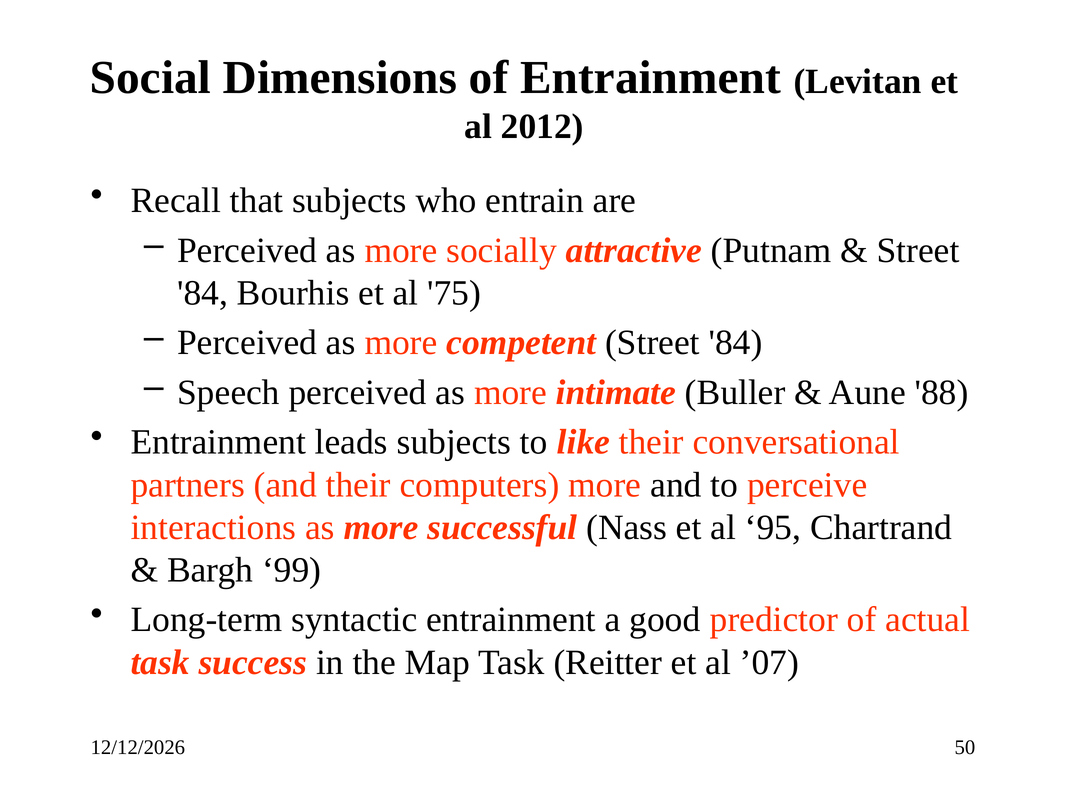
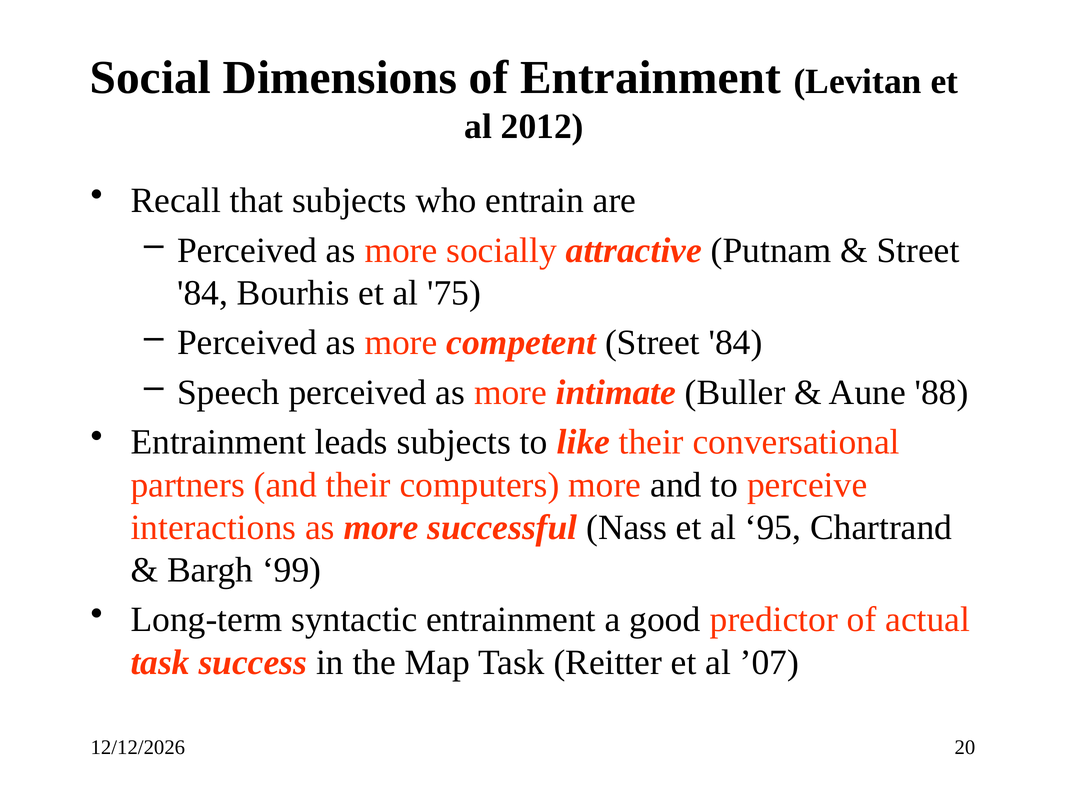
50: 50 -> 20 (965, 748)
